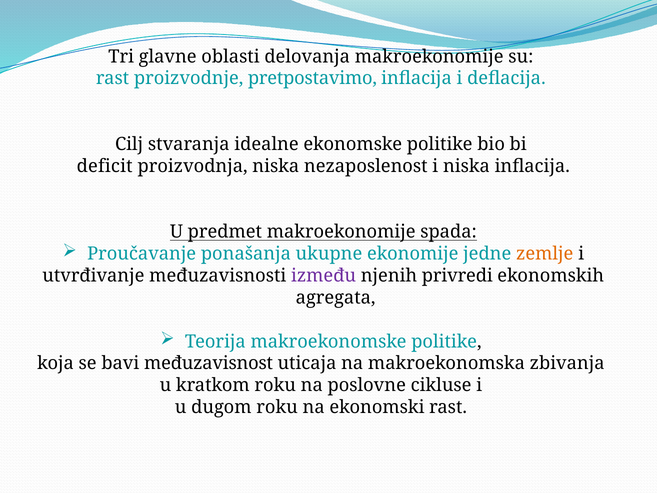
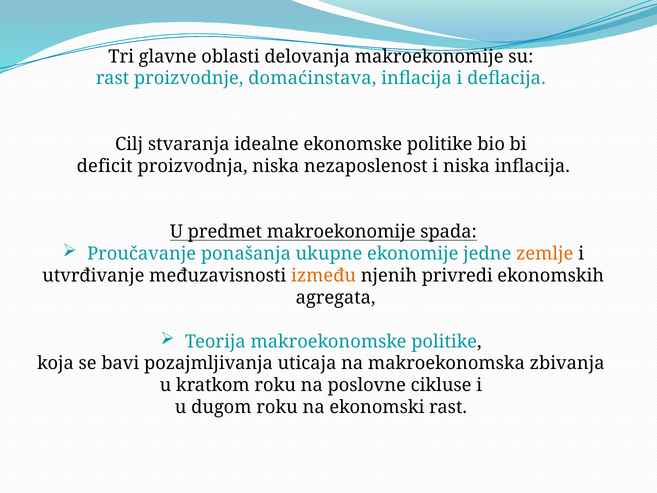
pretpostavimo: pretpostavimo -> domaćinstava (312, 78)
između colour: purple -> orange (324, 276)
međuzavisnost: međuzavisnost -> pozajmljivanja (208, 363)
